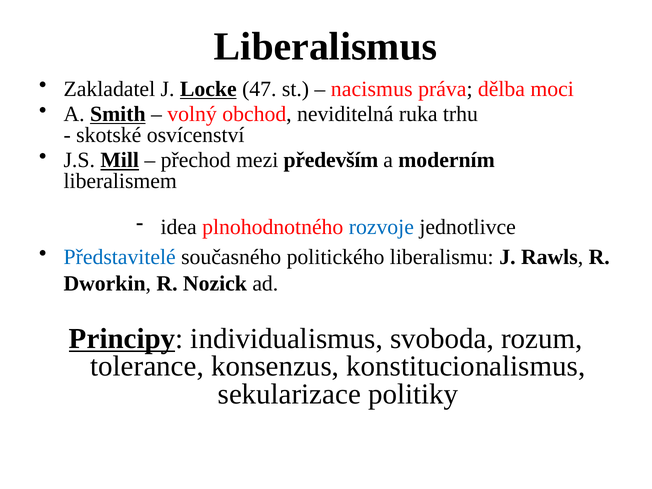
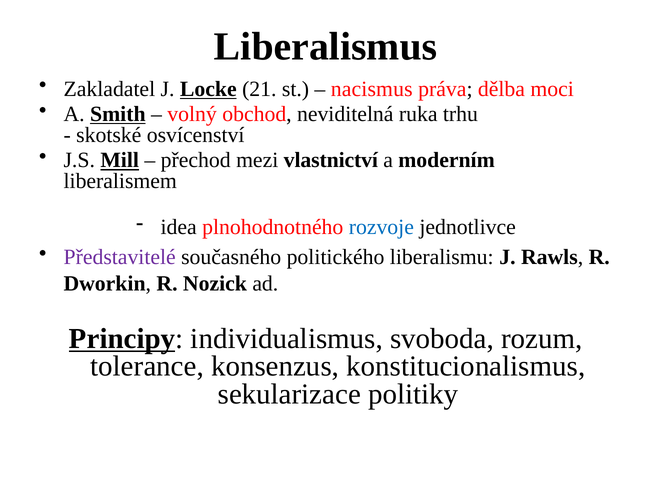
47: 47 -> 21 (259, 89)
především: především -> vlastnictví (331, 160)
Představitelé colour: blue -> purple (120, 257)
